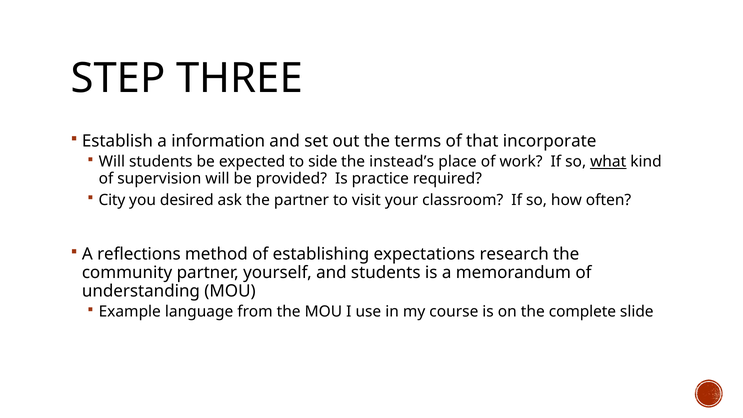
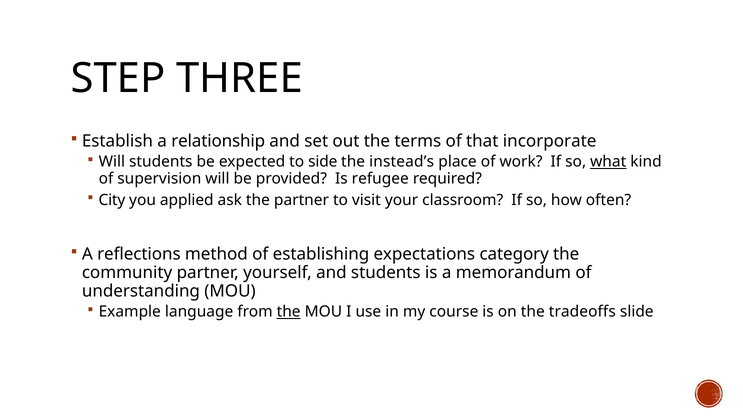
information: information -> relationship (218, 141)
practice: practice -> refugee (380, 179)
desired: desired -> applied (187, 200)
research: research -> category (514, 254)
the underline: none -> present (289, 312)
complete: complete -> tradeoffs (582, 312)
